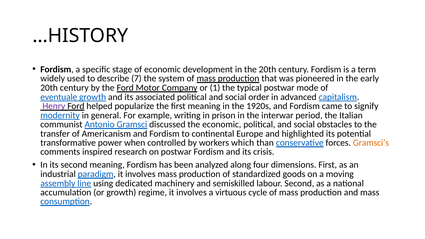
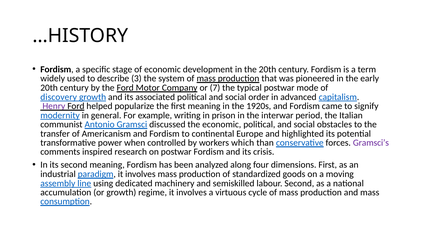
7: 7 -> 3 (136, 79)
1: 1 -> 7 (215, 88)
eventuale: eventuale -> discovery (59, 97)
Gramsci’s colour: orange -> purple (371, 143)
